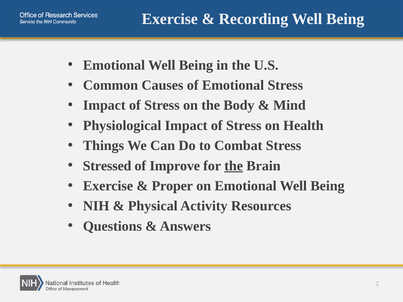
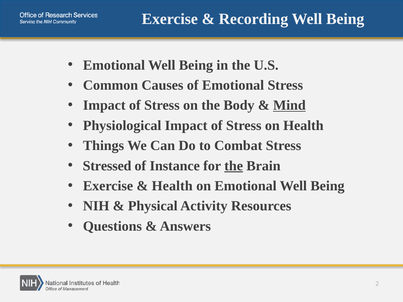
Mind underline: none -> present (289, 105)
Improve: Improve -> Instance (175, 166)
Proper: Proper -> Health (172, 186)
